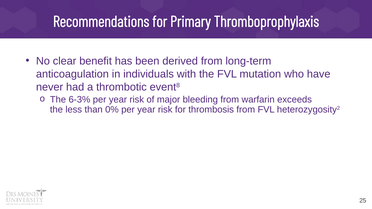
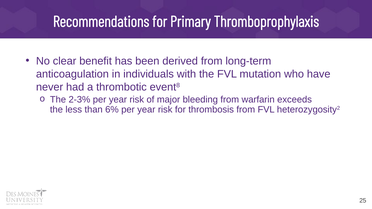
6-3%: 6-3% -> 2-3% (79, 100)
0%: 0% -> 6% (112, 110)
